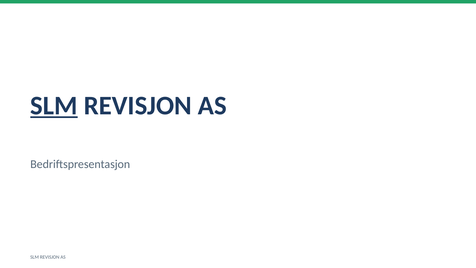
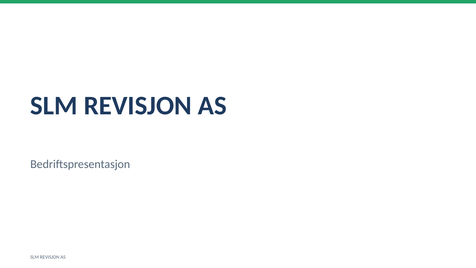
SLM underline: present -> none (54, 106)
